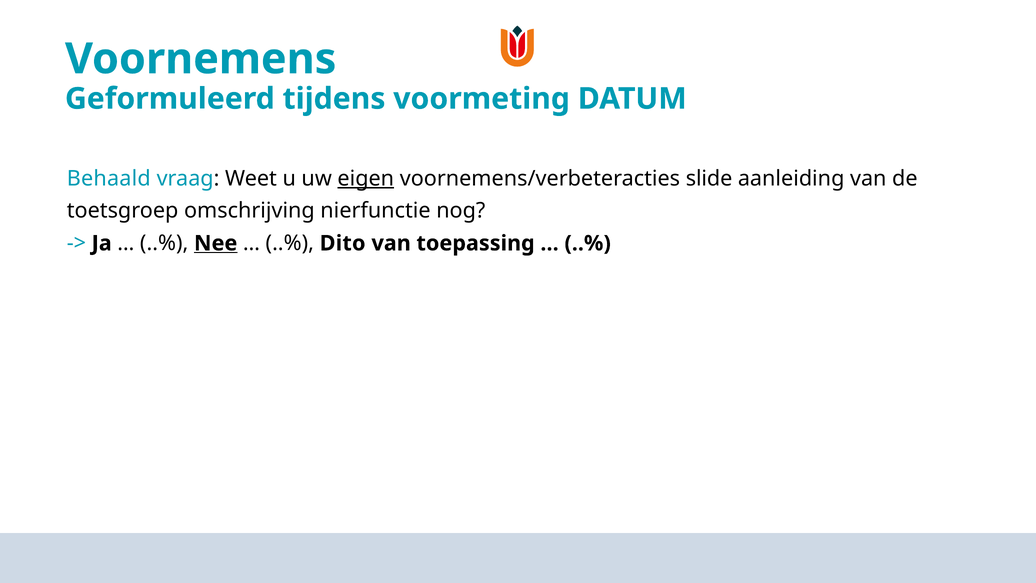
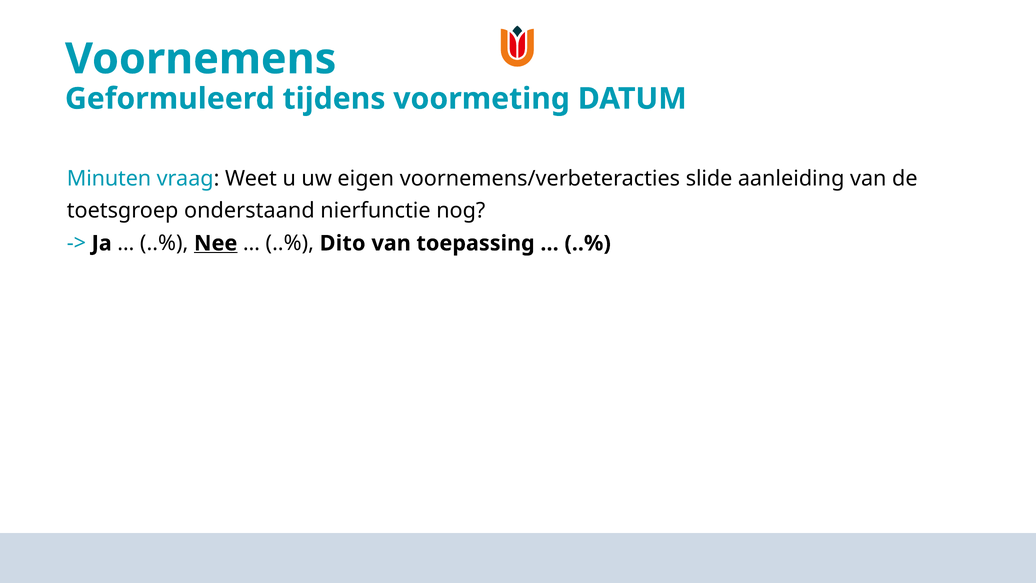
Behaald: Behaald -> Minuten (109, 178)
eigen underline: present -> none (366, 178)
omschrijving: omschrijving -> onderstaand (249, 211)
